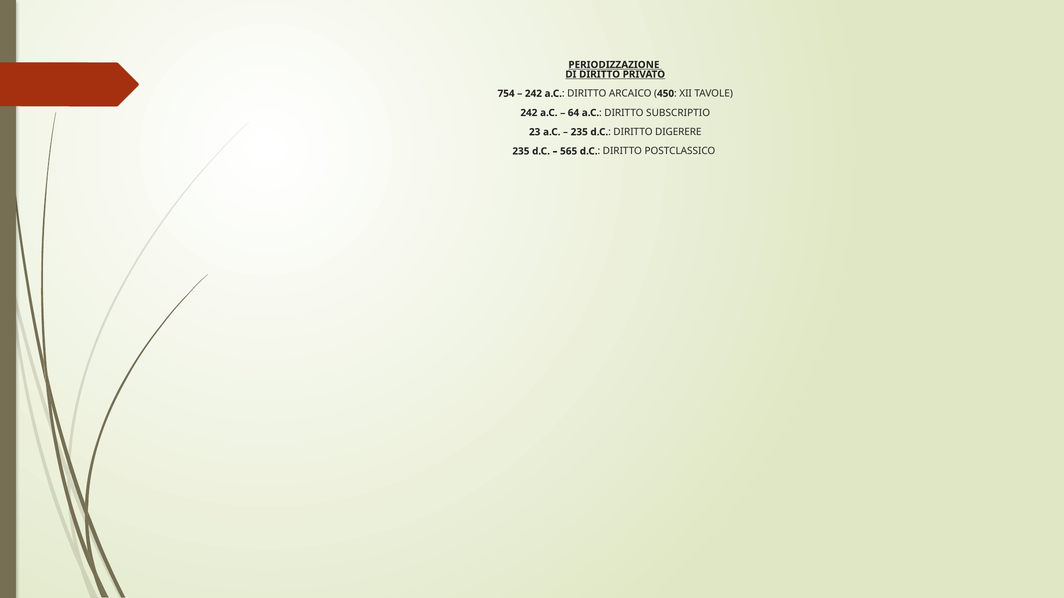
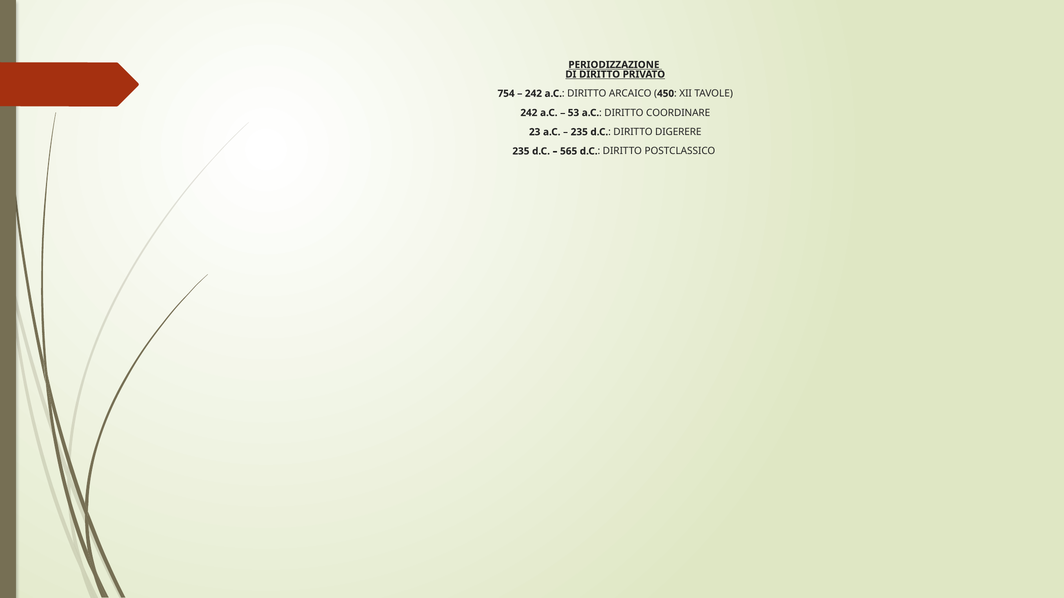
64: 64 -> 53 (573, 113)
SUBSCRIPTIO: SUBSCRIPTIO -> COORDINARE (678, 113)
